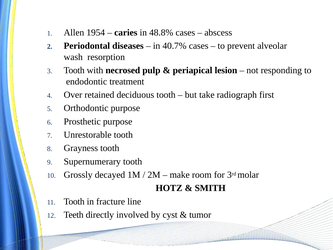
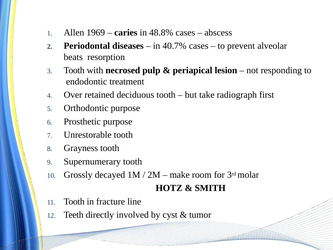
1954: 1954 -> 1969 (96, 33)
wash: wash -> beats (73, 57)
